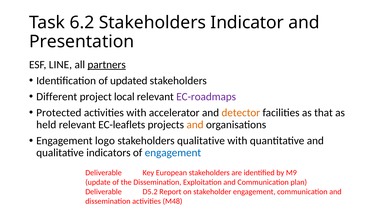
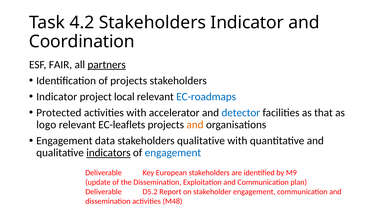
6.2: 6.2 -> 4.2 (82, 23)
Presentation: Presentation -> Coordination (82, 42)
LINE: LINE -> FAIR (60, 65)
of updated: updated -> projects (129, 81)
Different: Different -> Indicator (57, 97)
EC-roadmaps colour: purple -> blue (206, 97)
detector colour: orange -> blue (241, 113)
held: held -> logo (46, 125)
logo: logo -> data (105, 141)
indicators underline: none -> present (108, 153)
